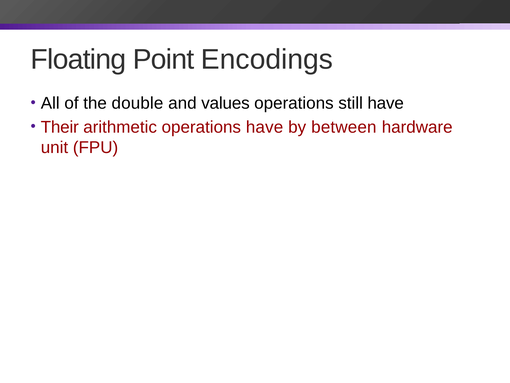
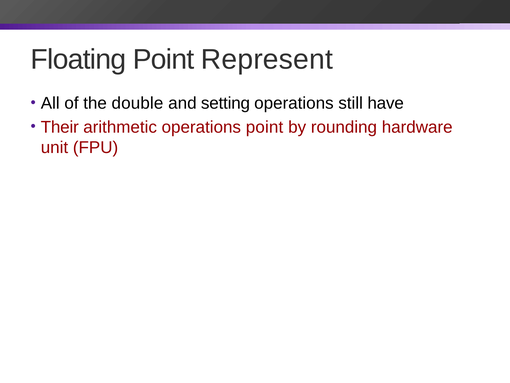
Encodings: Encodings -> Represent (267, 59)
values: values -> setting (225, 103)
operations have: have -> point (265, 127)
between: between -> rounding (344, 127)
